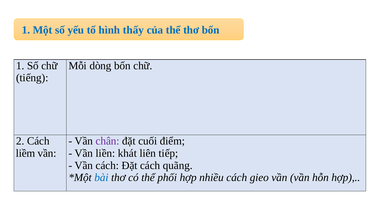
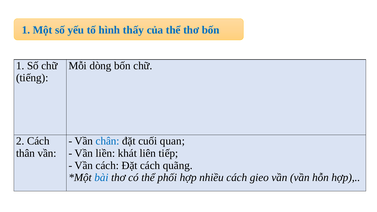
chân colour: purple -> blue (108, 141)
điểm: điểm -> quan (172, 141)
liềm: liềm -> thân (25, 153)
